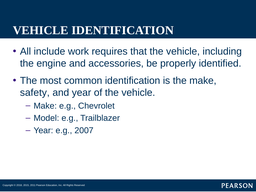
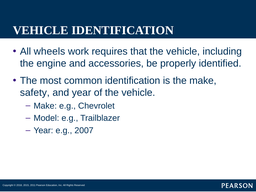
include: include -> wheels (49, 51)
